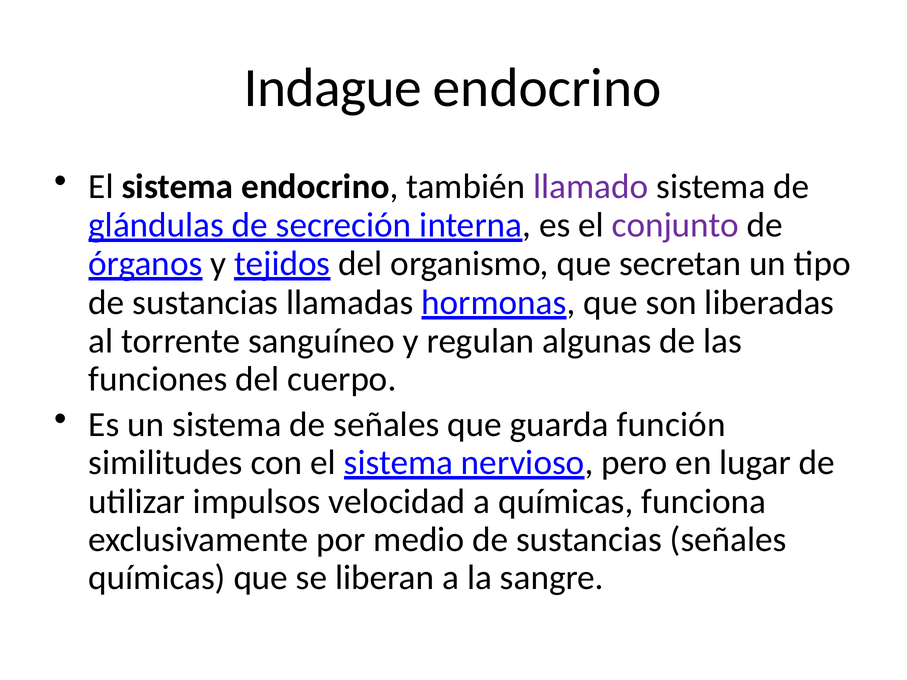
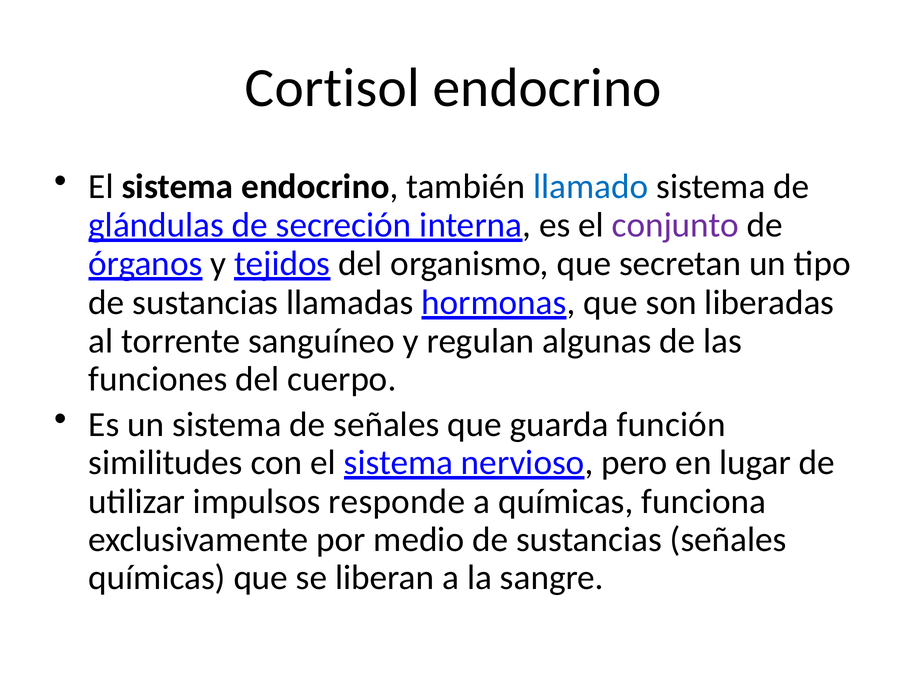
Indague: Indague -> Cortisol (332, 88)
llamado colour: purple -> blue (591, 187)
velocidad: velocidad -> responde (397, 502)
